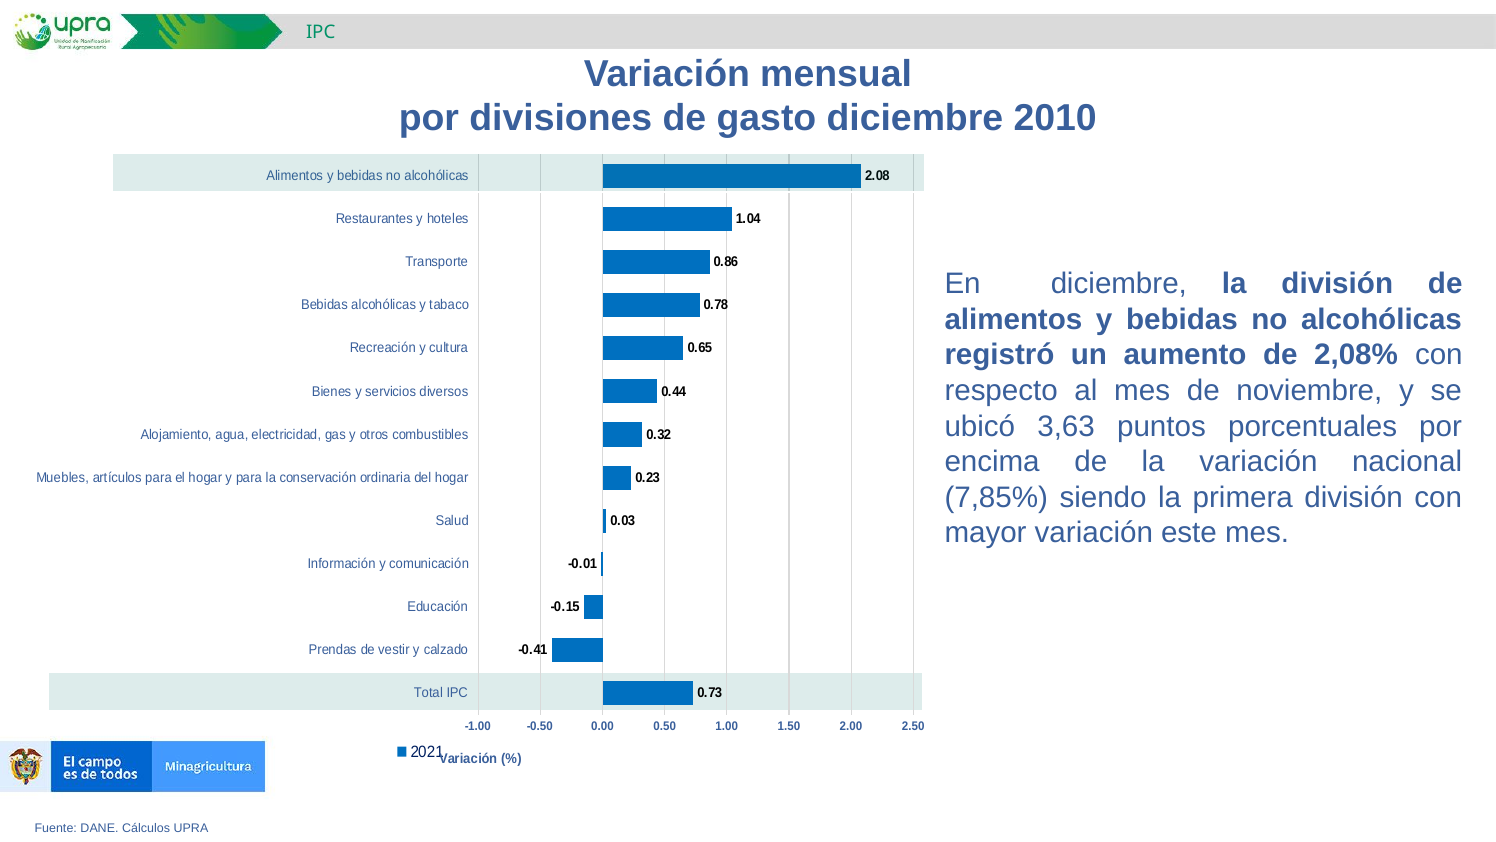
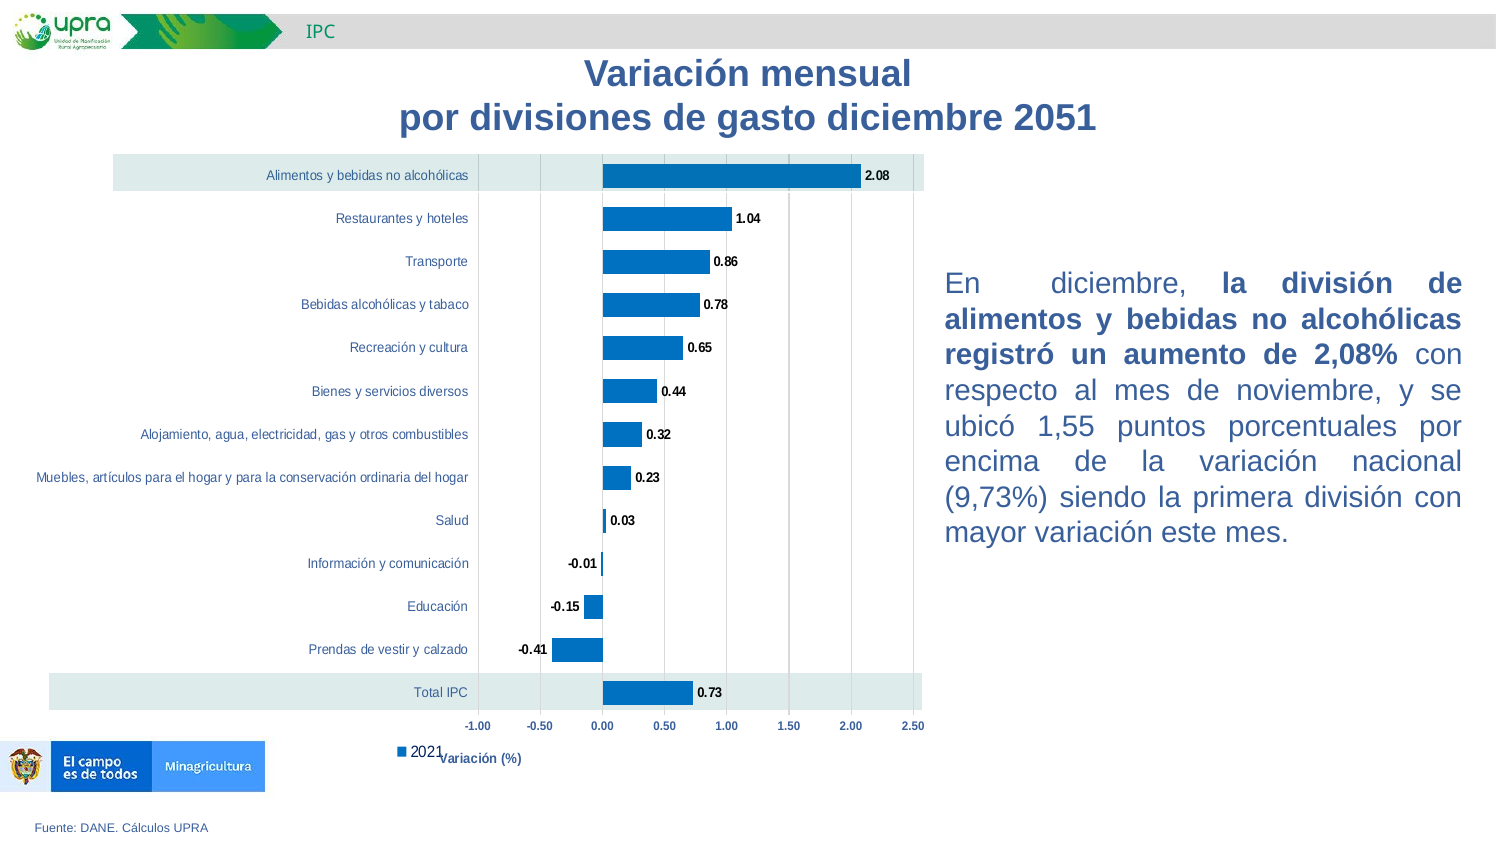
2010: 2010 -> 2051 (1055, 118)
3,63: 3,63 -> 1,55 (1066, 426)
7,85%: 7,85% -> 9,73% (996, 497)
